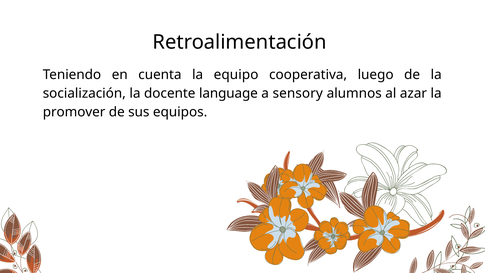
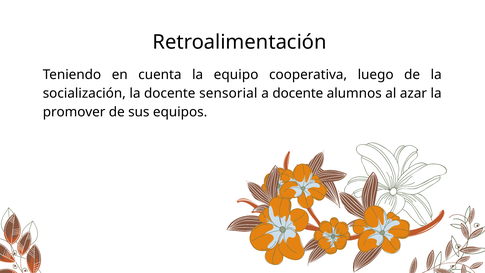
language: language -> sensorial (228, 93)
a sensory: sensory -> docente (298, 93)
